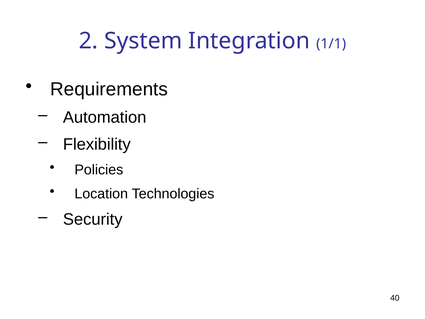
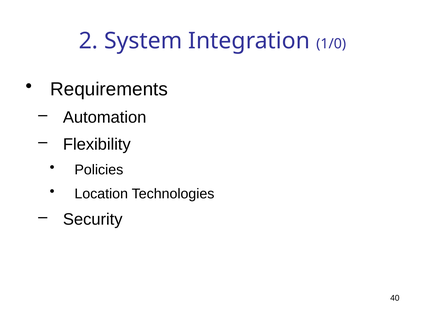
1/1: 1/1 -> 1/0 (331, 44)
